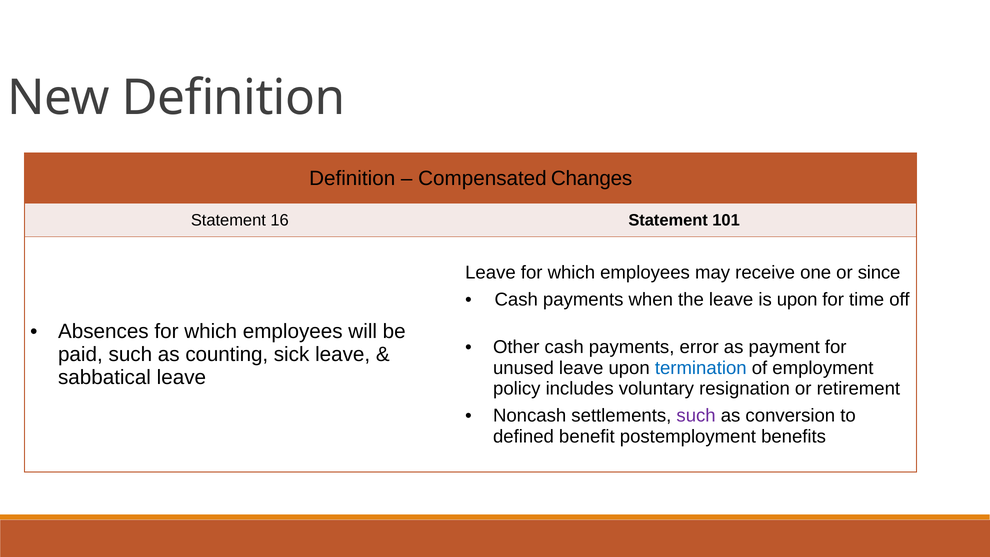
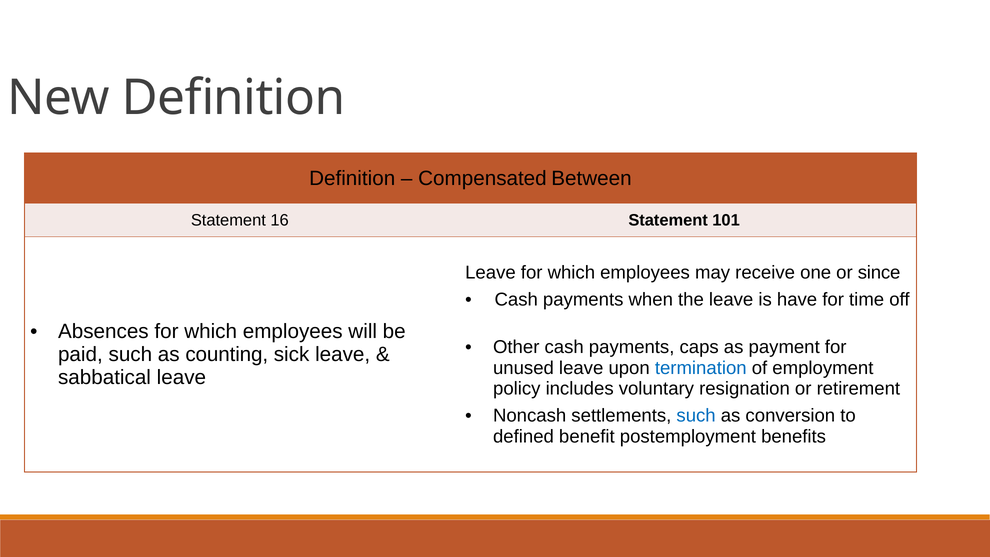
Changes: Changes -> Between (591, 178)
is upon: upon -> have (797, 299)
error: error -> caps (699, 347)
such colour: purple -> blue (696, 416)
